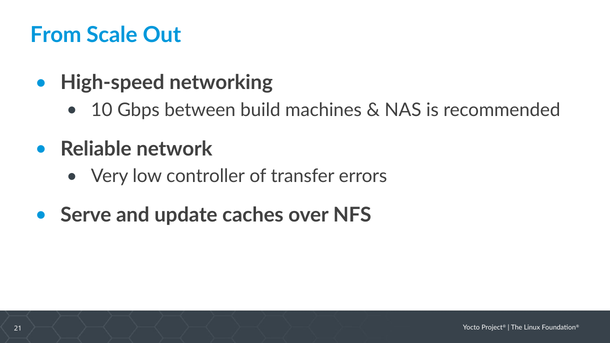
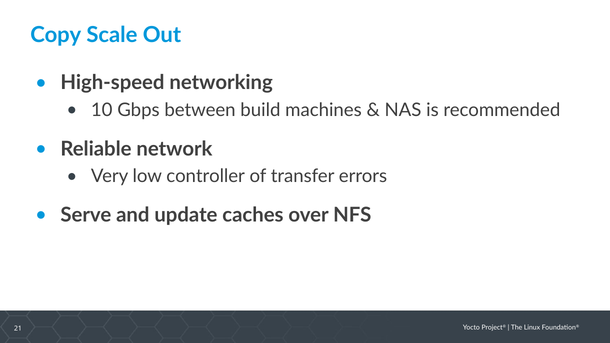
From: From -> Copy (56, 35)
